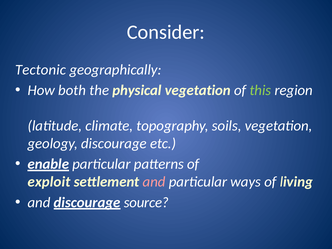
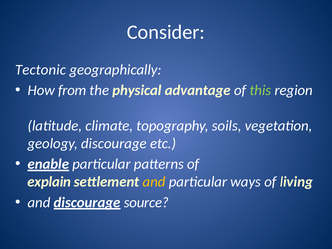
both: both -> from (72, 90)
physical vegetation: vegetation -> advantage (198, 90)
exploit: exploit -> explain (49, 182)
and colour: pink -> yellow (154, 182)
